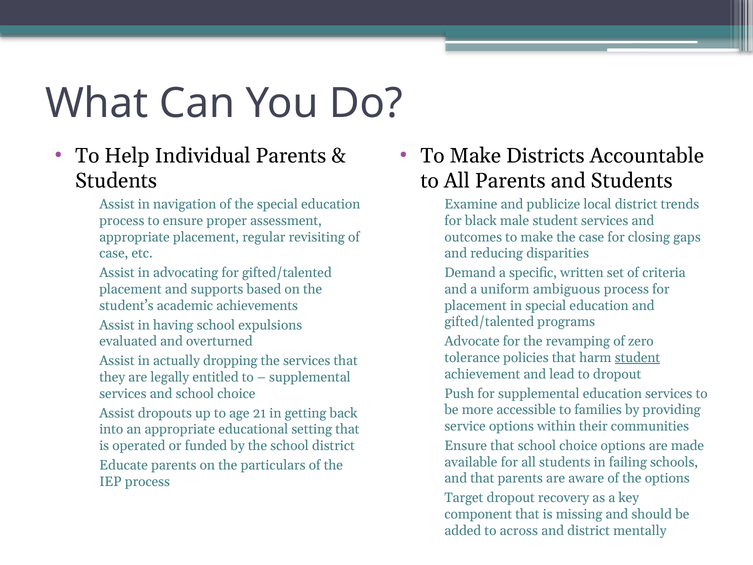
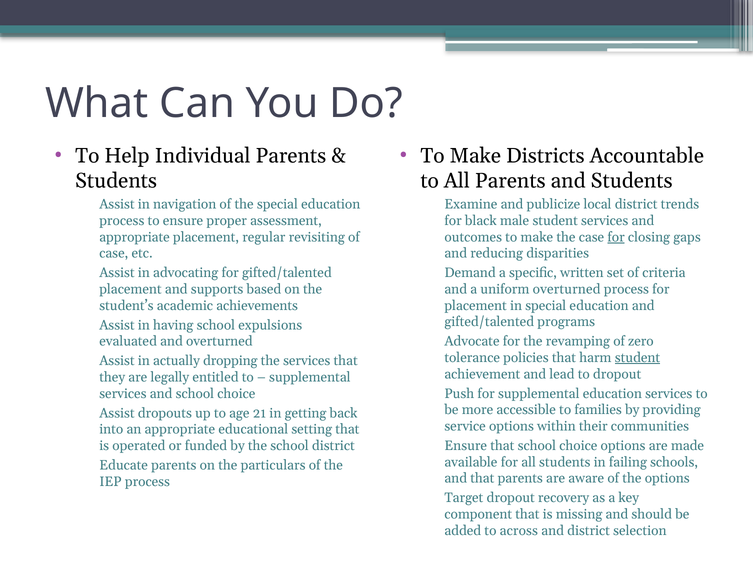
for underline: none -> present (616, 237)
uniform ambiguous: ambiguous -> overturned (567, 289)
mentally: mentally -> selection (640, 530)
